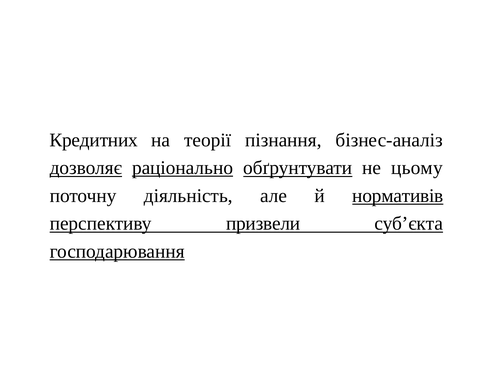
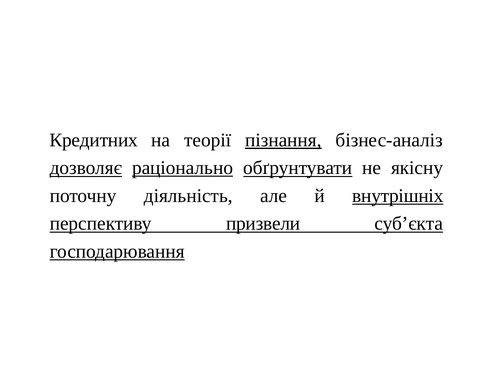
пізнання underline: none -> present (283, 140)
цьому: цьому -> якісну (417, 168)
нормативів: нормативів -> внутрішніх (398, 196)
